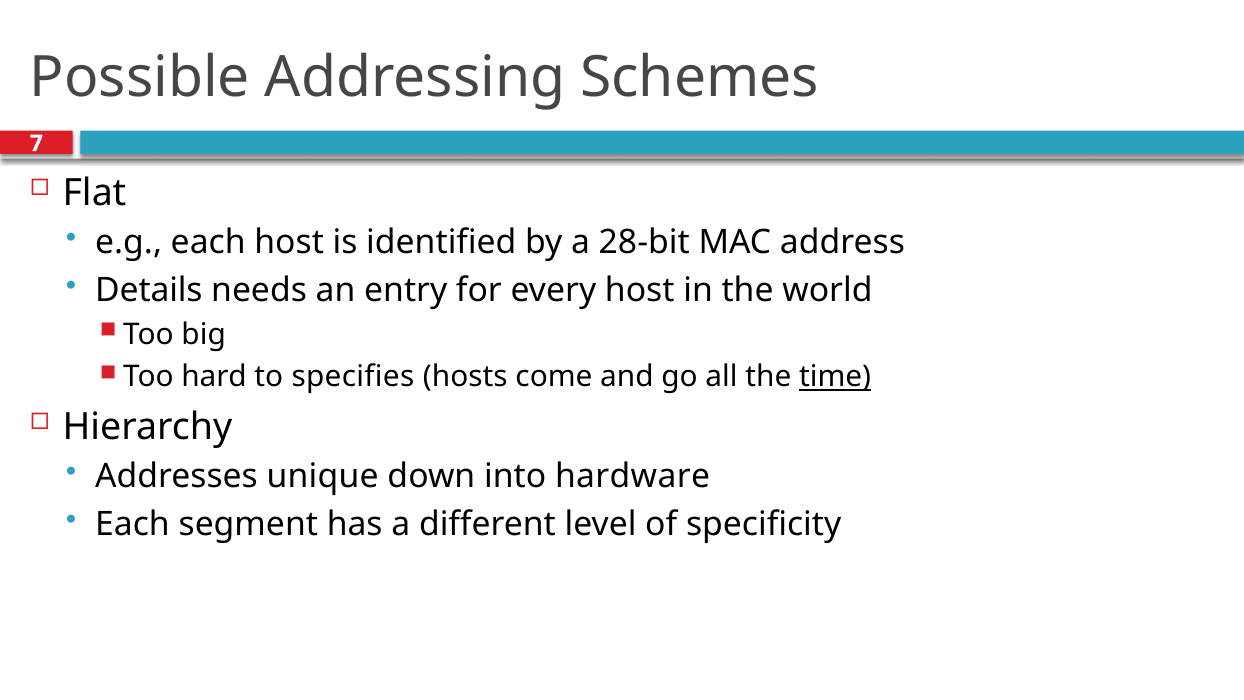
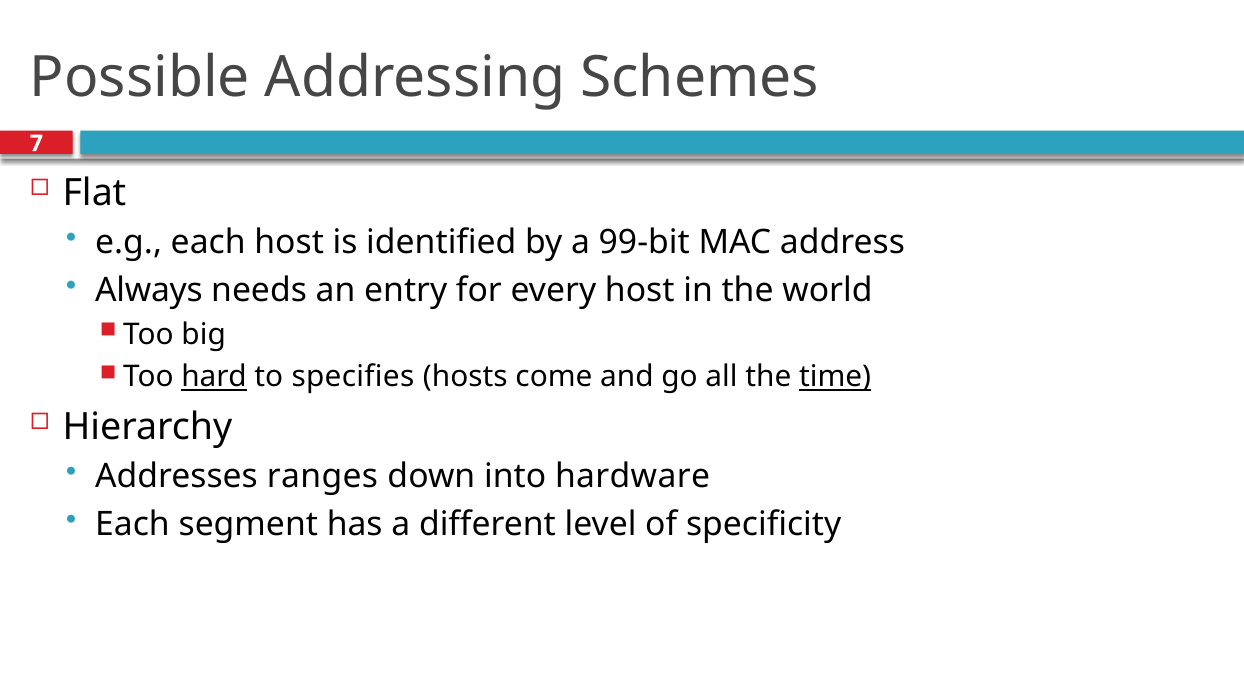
28-bit: 28-bit -> 99-bit (644, 243)
Details: Details -> Always (149, 290)
hard underline: none -> present (214, 377)
unique: unique -> ranges (322, 476)
